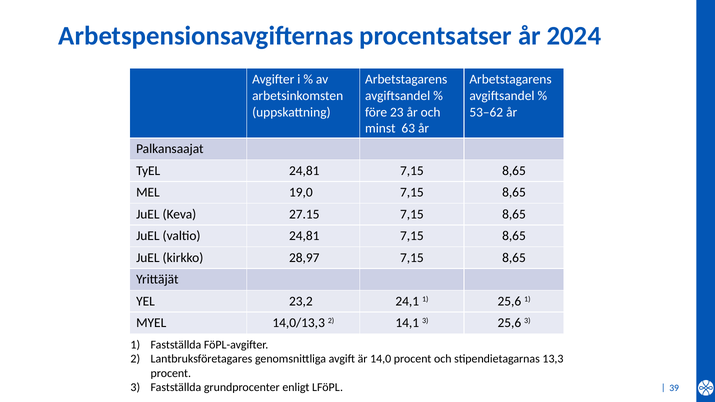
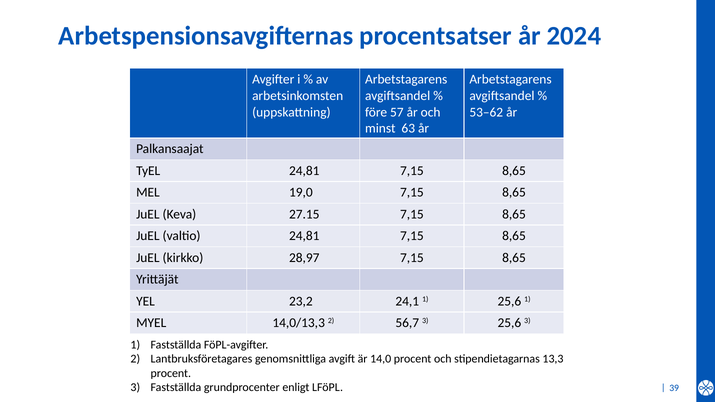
23: 23 -> 57 (397, 112)
14,1: 14,1 -> 56,7 (407, 323)
